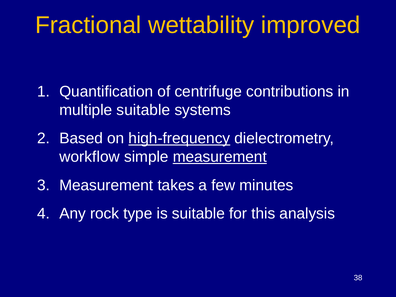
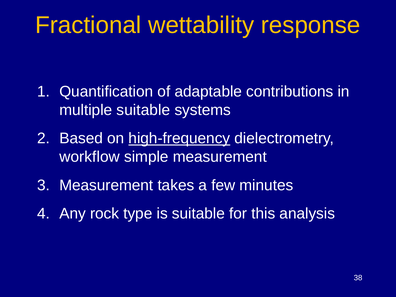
improved: improved -> response (311, 25)
centrifuge: centrifuge -> adaptable (208, 92)
measurement underline: present -> none (220, 157)
